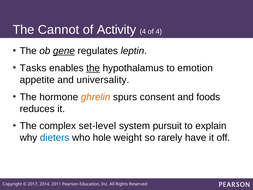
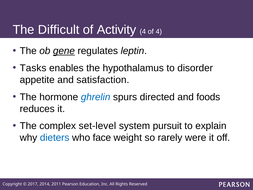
Cannot: Cannot -> Difficult (59, 30)
the underline: present -> none (93, 68)
emotion: emotion -> disorder (195, 68)
universality: universality -> satisfaction (103, 80)
ghrelin colour: orange -> blue (96, 97)
consent: consent -> directed (157, 97)
hole: hole -> face (102, 138)
have: have -> were (196, 138)
